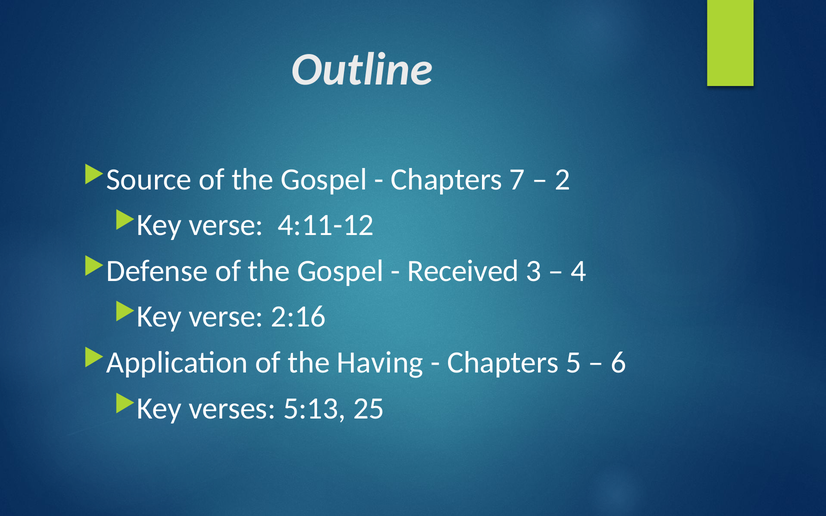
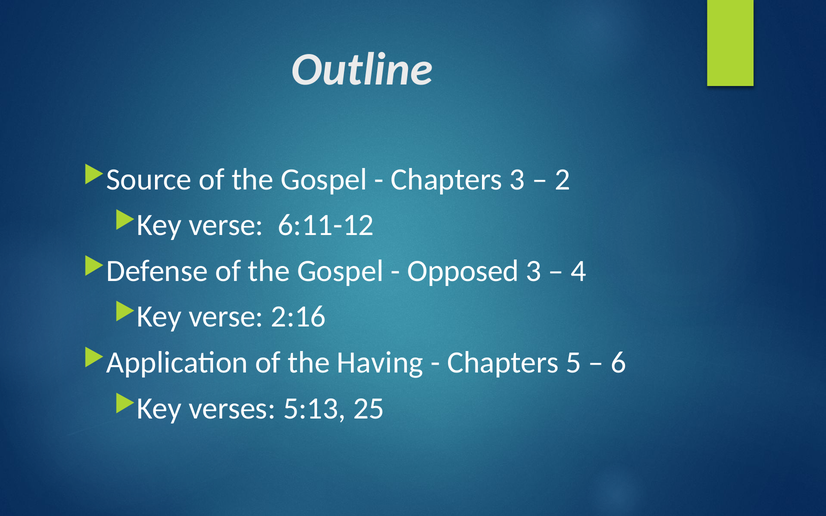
Chapters 7: 7 -> 3 (517, 179)
4:11-12: 4:11-12 -> 6:11-12 (326, 225)
Received: Received -> Opposed (463, 271)
